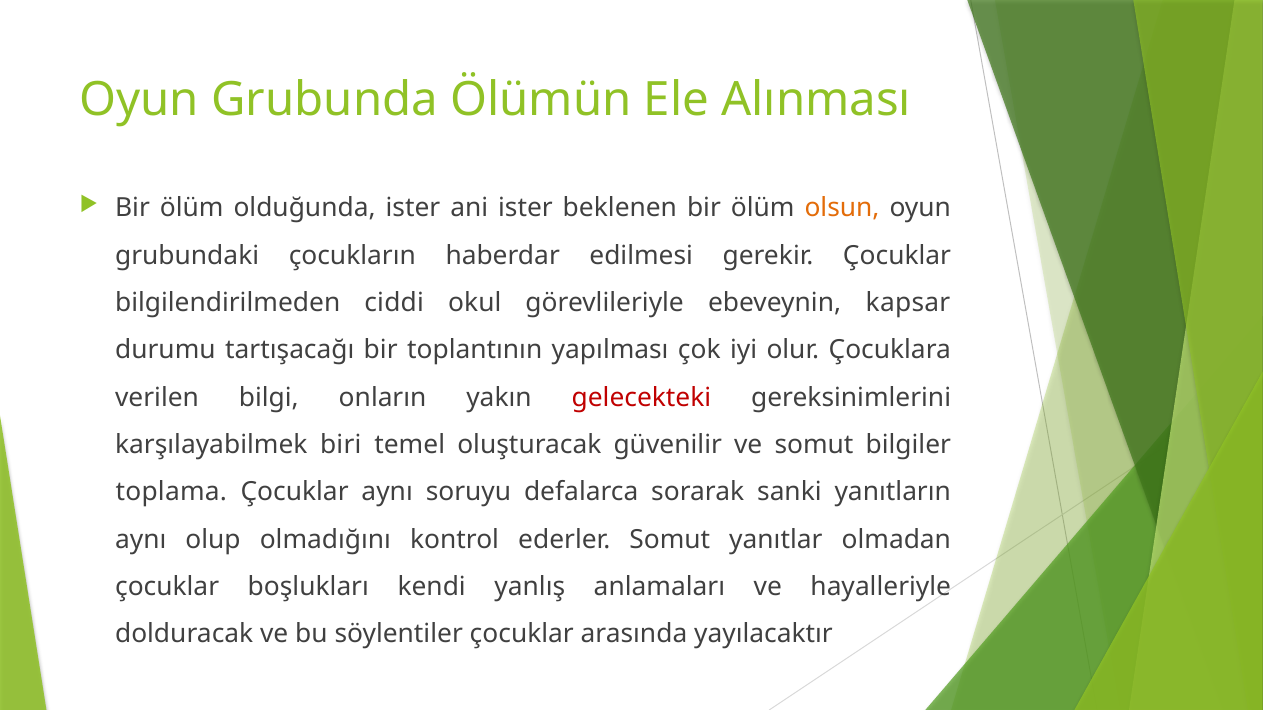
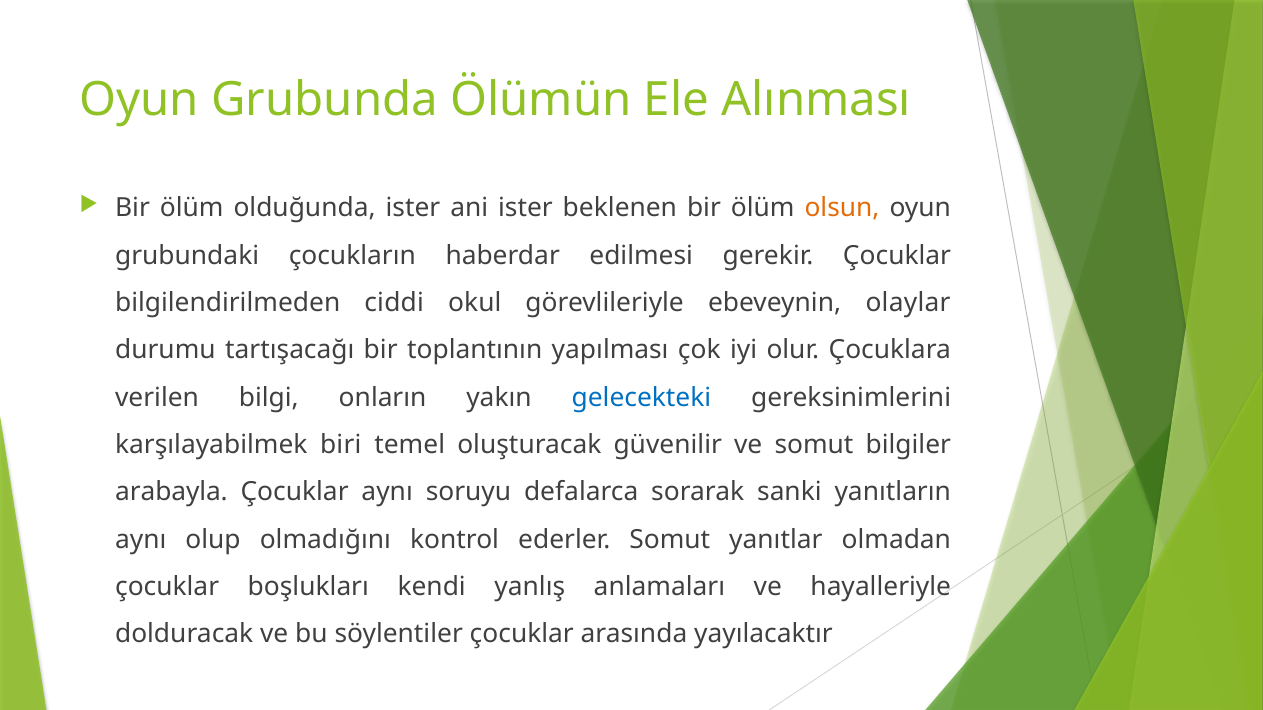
kapsar: kapsar -> olaylar (908, 303)
gelecekteki colour: red -> blue (641, 398)
toplama: toplama -> arabayla (171, 493)
